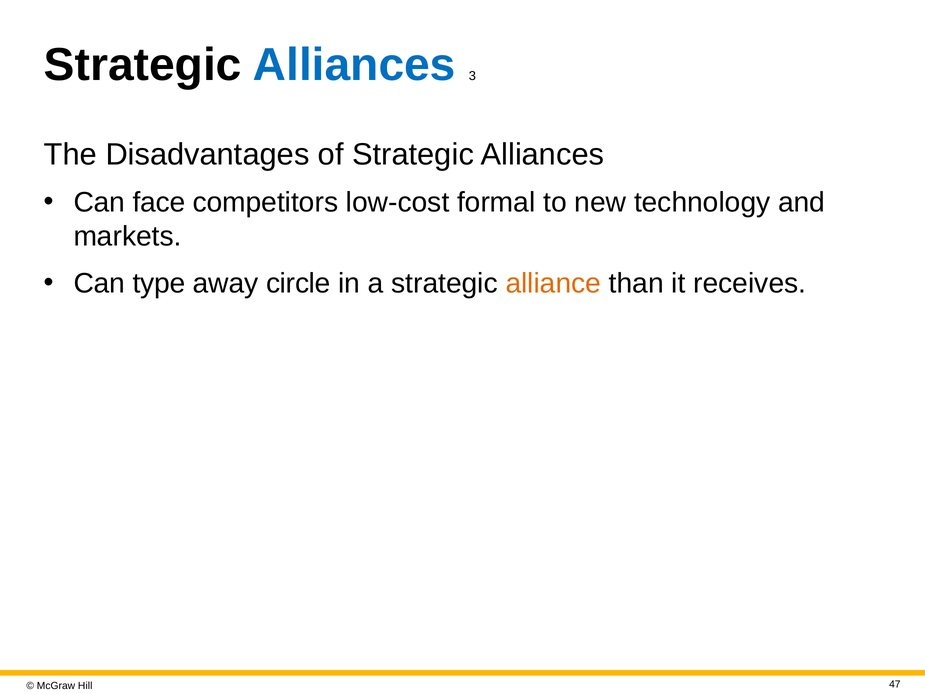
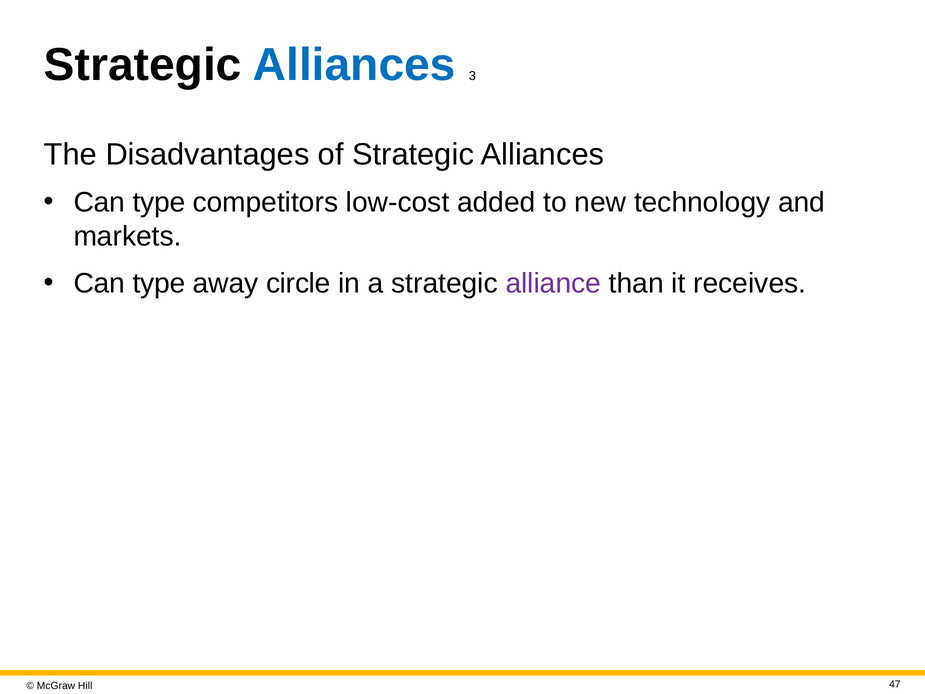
face: face -> type (159, 203)
formal: formal -> added (496, 203)
alliance colour: orange -> purple (553, 283)
